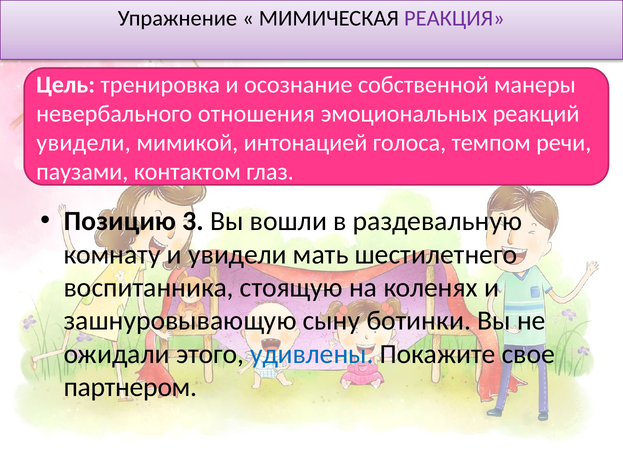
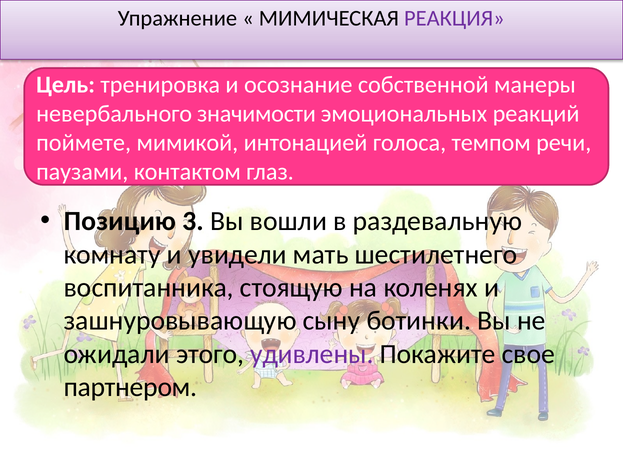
отношения: отношения -> значимости (257, 114)
увидели: увидели -> поймете (84, 143)
удивлены colour: blue -> purple (312, 354)
